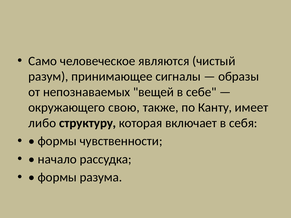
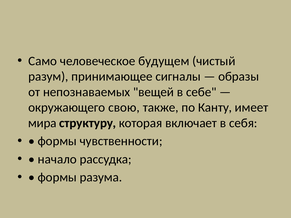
являются: являются -> будущем (164, 61)
либо: либо -> мира (42, 123)
